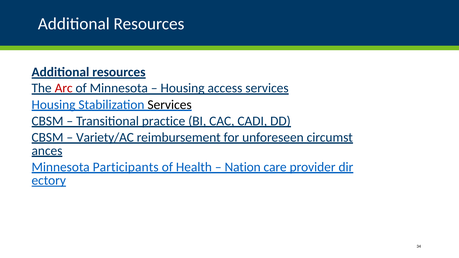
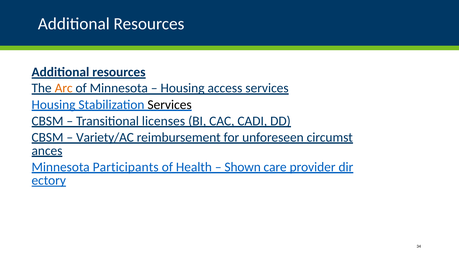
Arc colour: red -> orange (64, 88)
practice: practice -> licenses (164, 121)
Nation: Nation -> Shown (243, 167)
